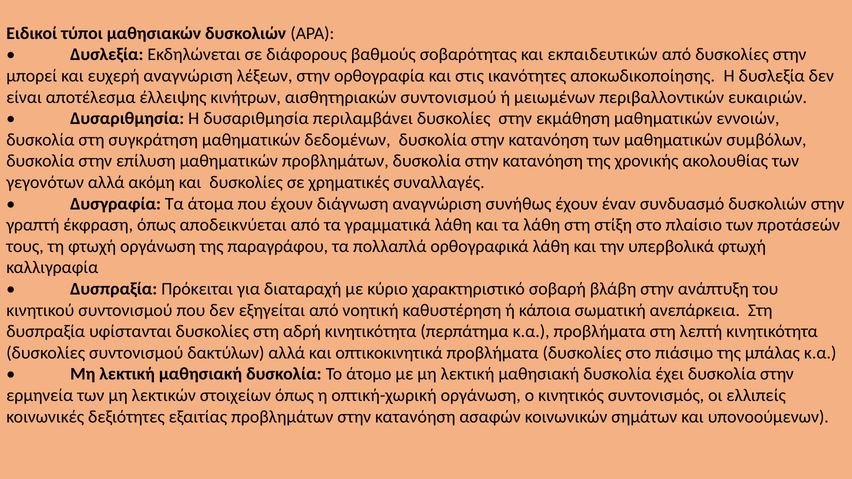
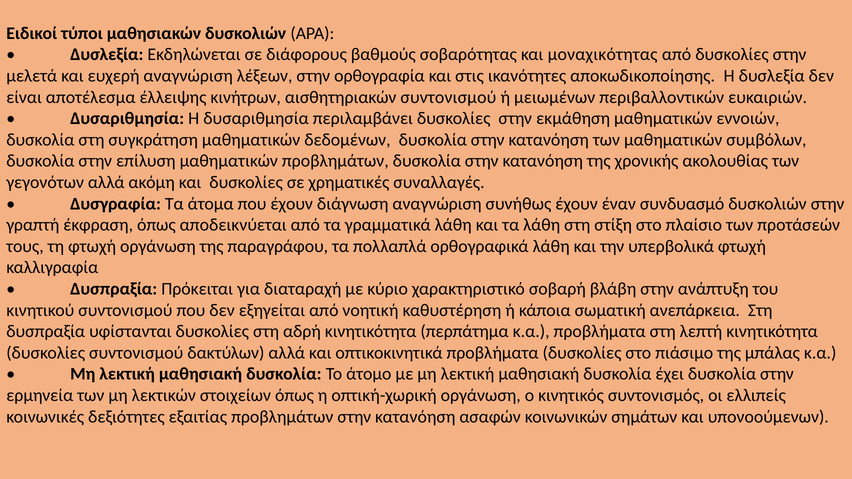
εκπαιδευτικών: εκπαιδευτικών -> μοναχικότητας (603, 55)
μπορεί: μπορεί -> μελετά (32, 76)
